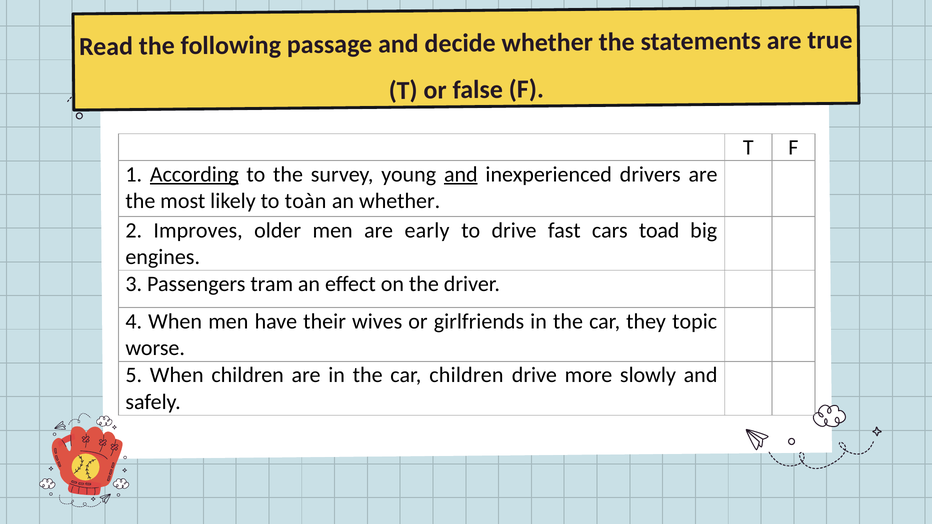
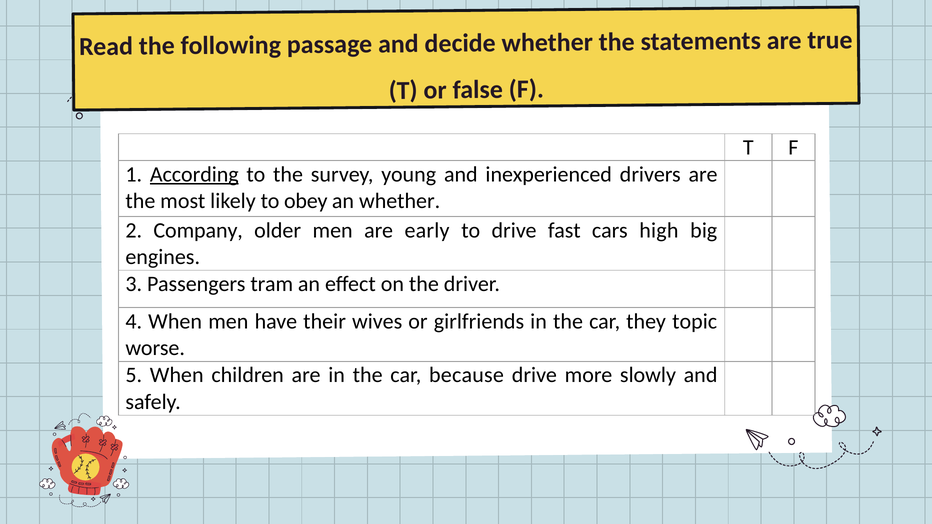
and underline: present -> none (461, 174)
toàn: toàn -> obey (306, 201)
Improves: Improves -> Company (198, 230)
toad: toad -> high (659, 230)
car children: children -> because (466, 375)
